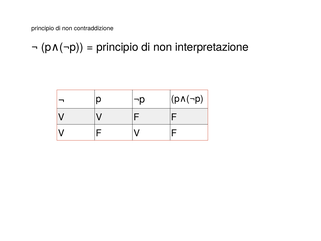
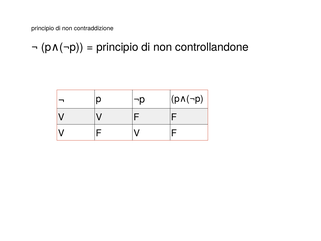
interpretazione: interpretazione -> controllandone (212, 47)
